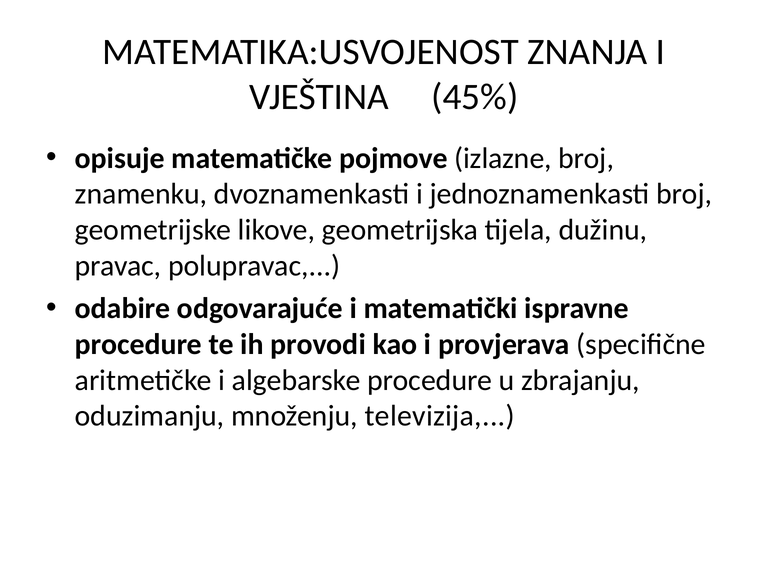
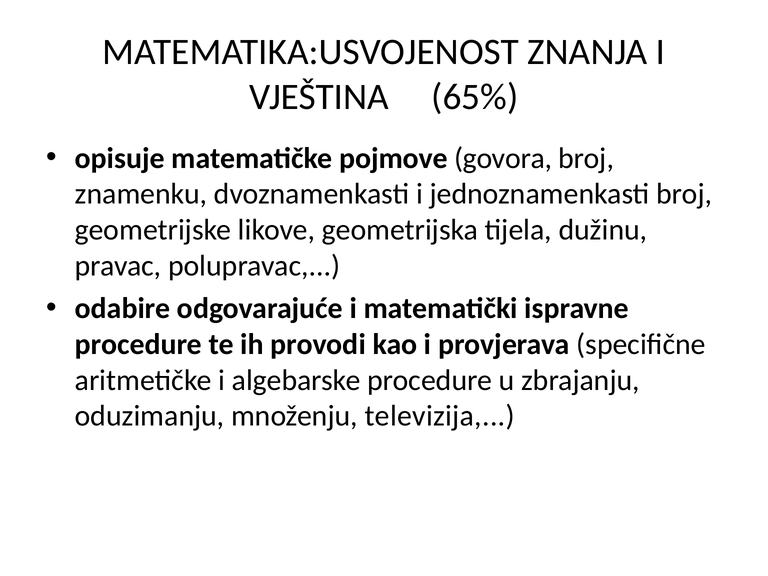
45%: 45% -> 65% (475, 97)
izlazne: izlazne -> govora (503, 158)
